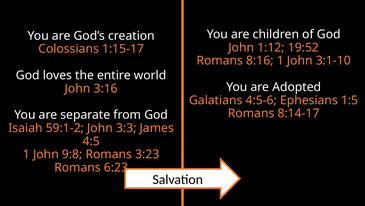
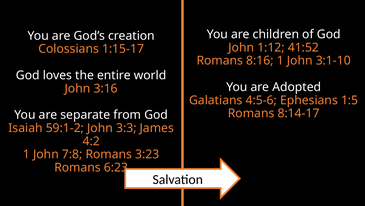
19:52: 19:52 -> 41:52 (303, 47)
4:5: 4:5 -> 4:2 (91, 141)
9:8: 9:8 -> 7:8 (72, 154)
